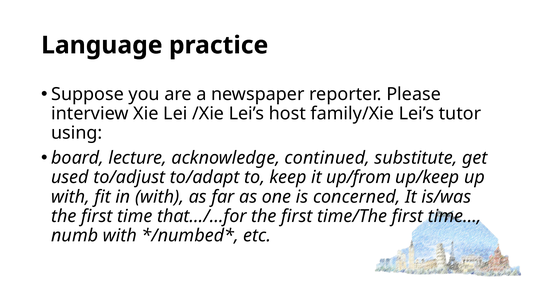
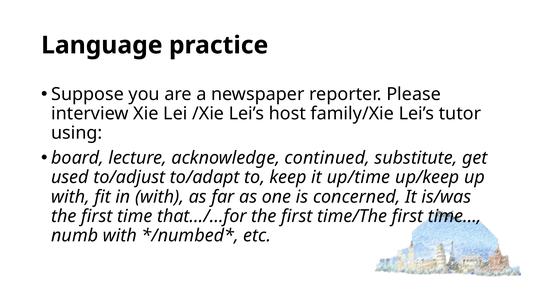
up/from: up/from -> up/time (358, 178)
